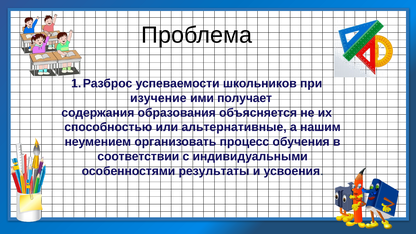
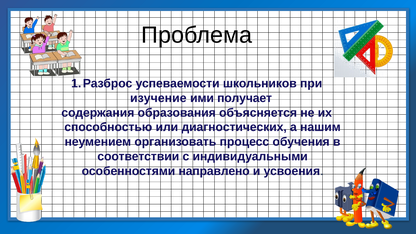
альтернативные: альтернативные -> диагностических (234, 127)
результаты: результаты -> направлено (214, 171)
